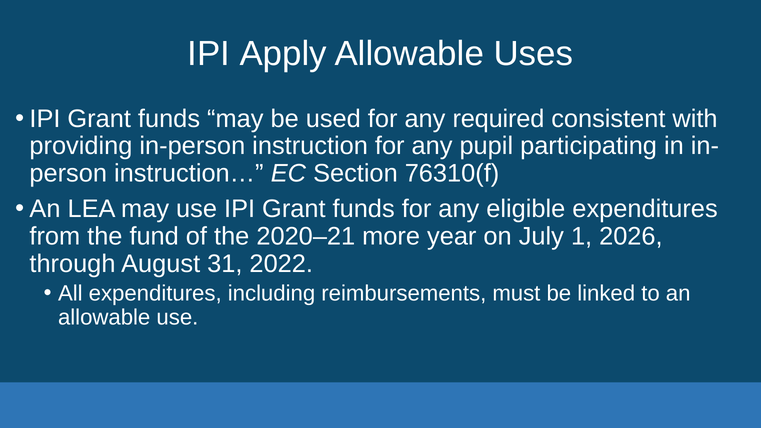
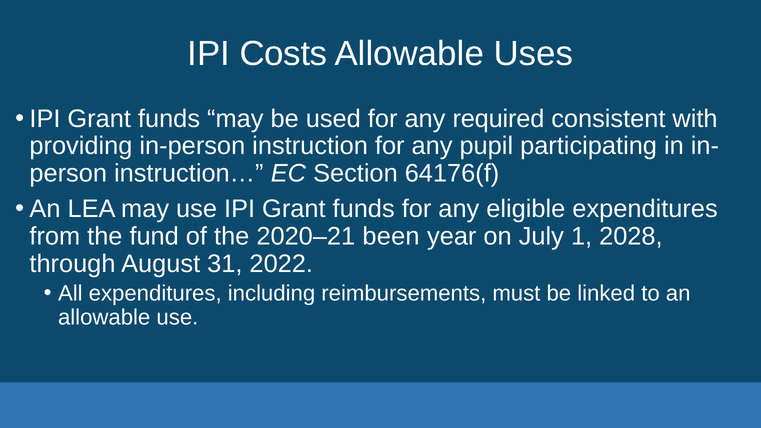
Apply: Apply -> Costs (283, 54)
76310(f: 76310(f -> 64176(f (452, 174)
more: more -> been (391, 236)
2026: 2026 -> 2028 (631, 236)
